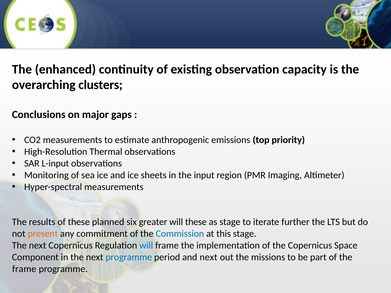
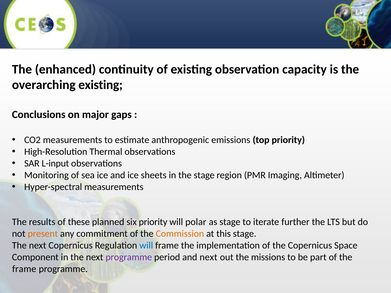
overarching clusters: clusters -> existing (100, 85)
the input: input -> stage (204, 175)
six greater: greater -> priority (153, 222)
will these: these -> polar (196, 222)
Commission colour: blue -> orange (180, 234)
programme colour: blue -> purple (129, 257)
